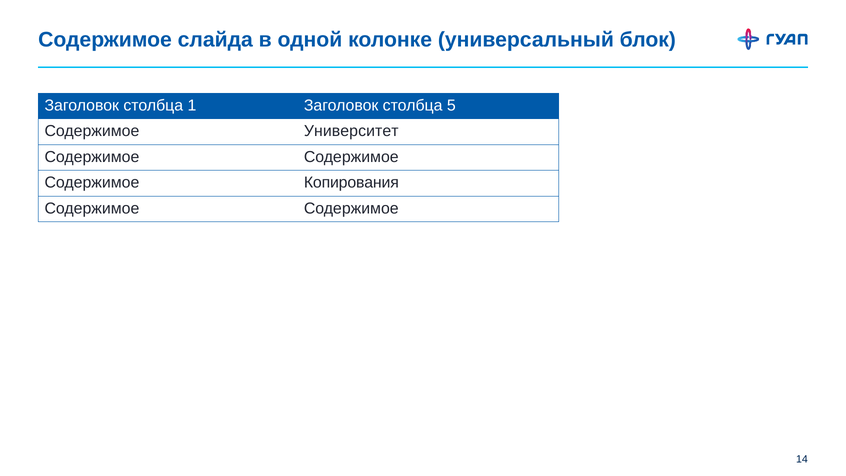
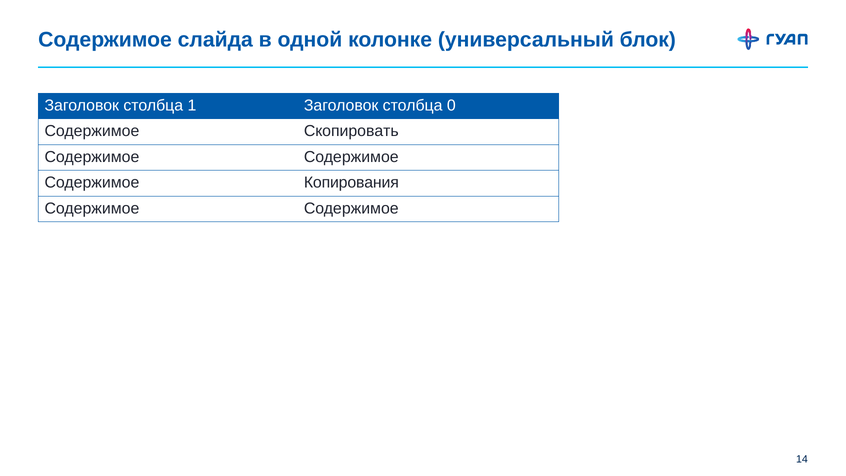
5: 5 -> 0 (451, 105)
Университет: Университет -> Скопировать (351, 131)
